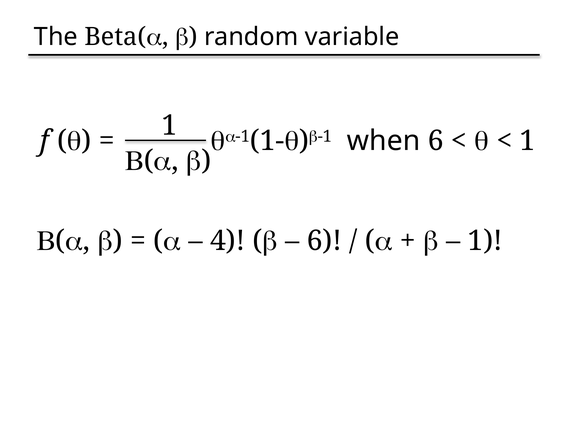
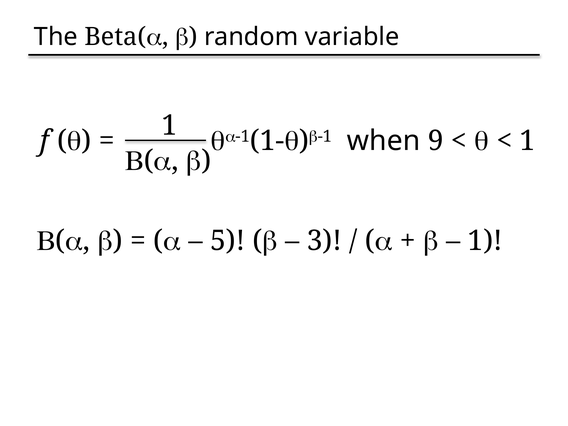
when 6: 6 -> 9 (436, 141)
4: 4 -> 5 (228, 241)
6: 6 -> 3 (324, 241)
